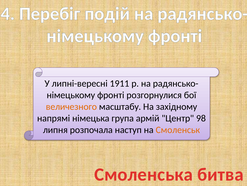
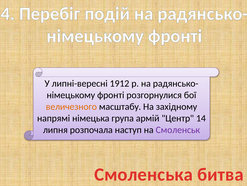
1911: 1911 -> 1912 (120, 83)
98: 98 -> 14 (201, 118)
Смоленськ colour: orange -> purple (178, 129)
